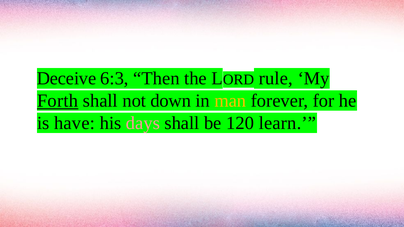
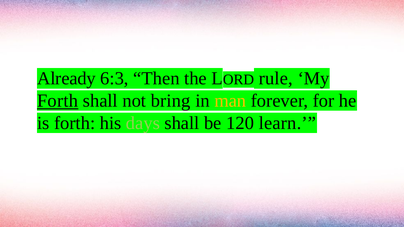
Deceive: Deceive -> Already (66, 79)
down: down -> bring (171, 101)
is have: have -> forth (75, 123)
days colour: pink -> light green (143, 123)
